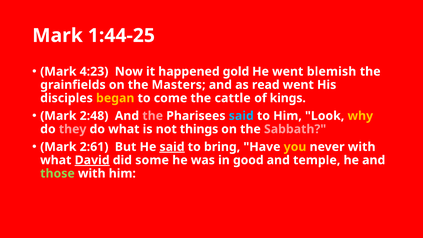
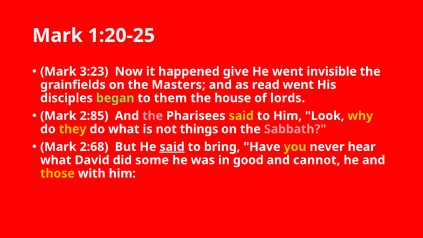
1:44-25: 1:44-25 -> 1:20-25 (121, 36)
4:23: 4:23 -> 3:23 (94, 71)
gold: gold -> give (236, 71)
blemish: blemish -> invisible (332, 71)
began colour: yellow -> light green (115, 98)
come: come -> them (170, 98)
cattle: cattle -> house (233, 98)
kings: kings -> lords (288, 98)
2:48: 2:48 -> 2:85 (94, 116)
said colour: light blue -> yellow (241, 116)
they colour: pink -> yellow (73, 129)
2:61: 2:61 -> 2:68 (94, 147)
never with: with -> hear (362, 147)
David underline: present -> none (92, 160)
temple: temple -> cannot (317, 160)
those colour: light green -> yellow (57, 173)
